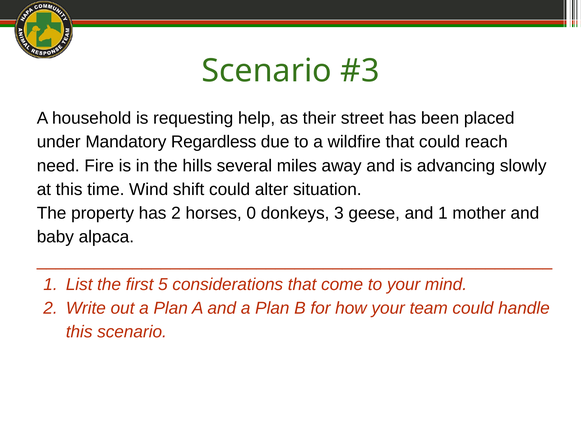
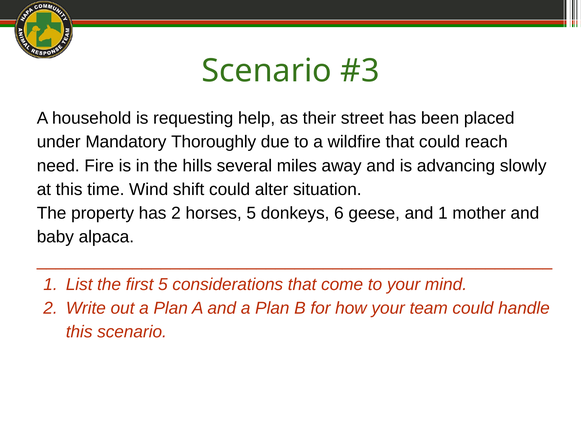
Regardless: Regardless -> Thoroughly (214, 142)
horses 0: 0 -> 5 (251, 213)
3: 3 -> 6 (339, 213)
